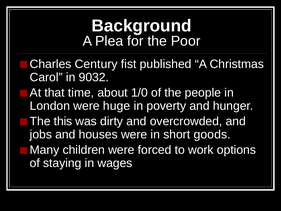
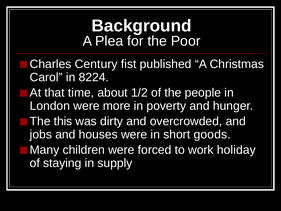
9032: 9032 -> 8224 (94, 77)
1/0: 1/0 -> 1/2 (139, 93)
huge: huge -> more (117, 106)
options: options -> holiday (236, 150)
wages: wages -> supply (115, 163)
